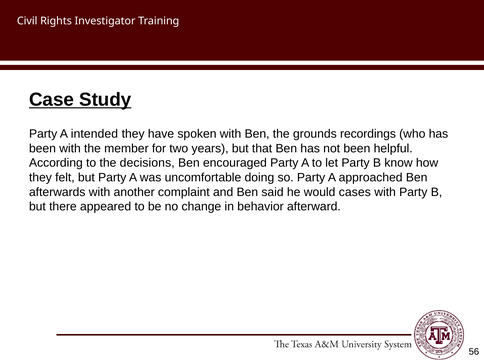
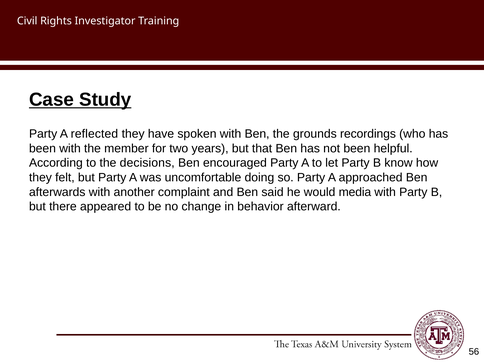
intended: intended -> reflected (94, 134)
cases: cases -> media (355, 192)
